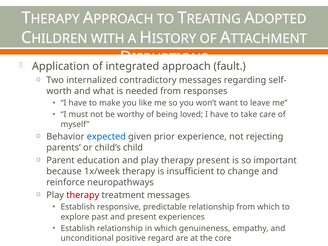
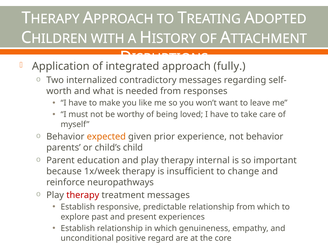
fault: fault -> fully (230, 66)
expected colour: blue -> orange (106, 137)
not rejecting: rejecting -> behavior (265, 137)
therapy present: present -> internal (213, 160)
